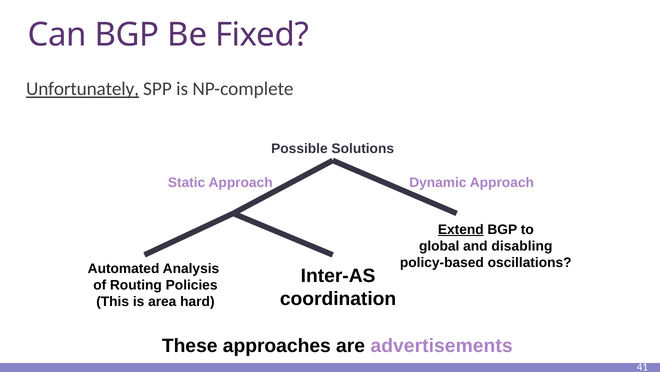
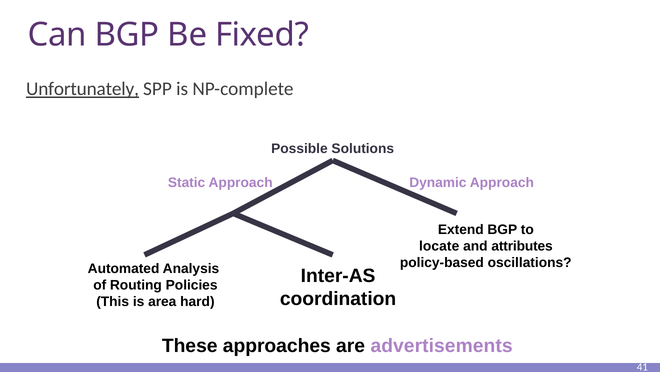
Extend underline: present -> none (461, 229)
global: global -> locate (439, 246)
disabling: disabling -> attributes (522, 246)
